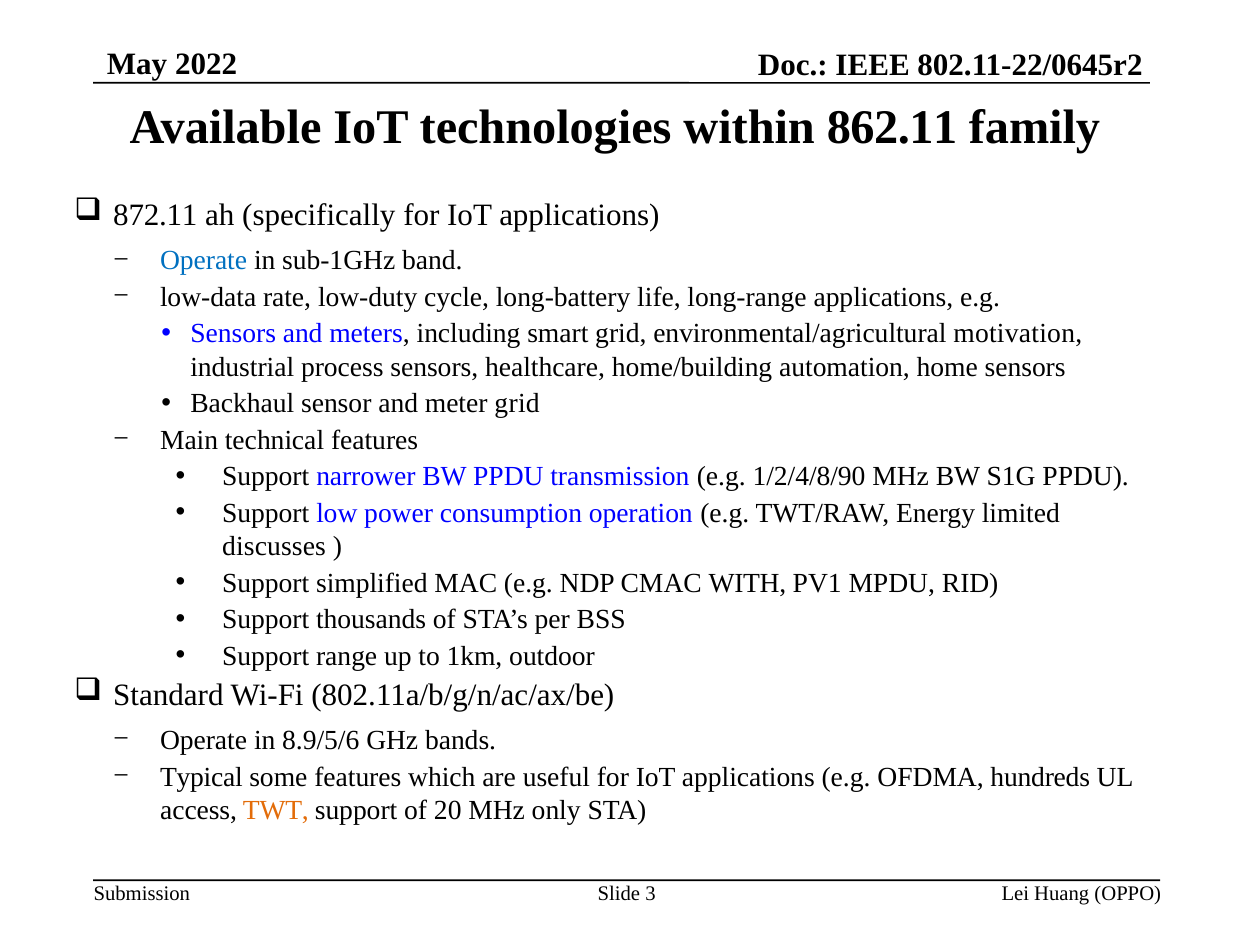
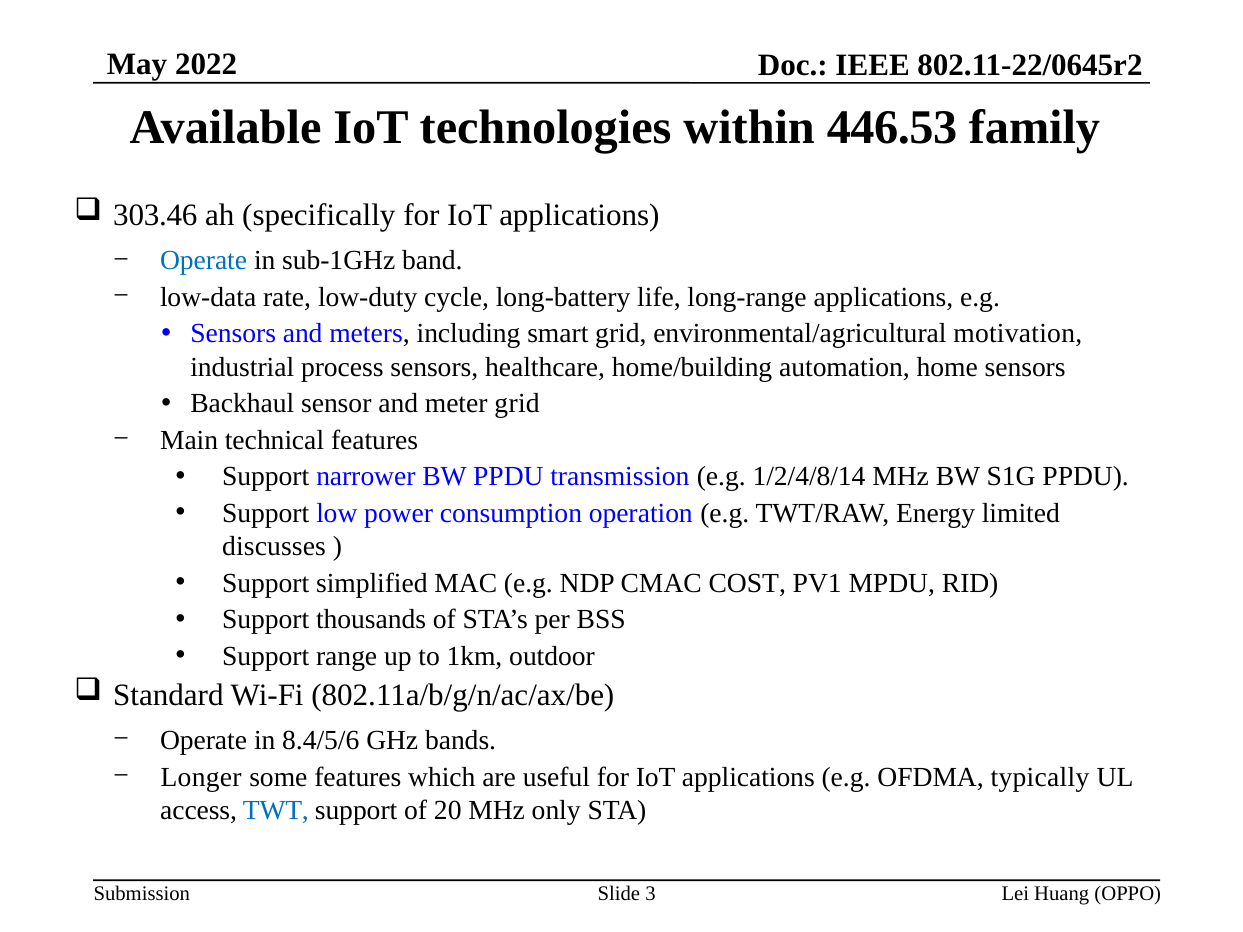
862.11: 862.11 -> 446.53 (892, 128)
872.11: 872.11 -> 303.46 (155, 215)
1/2/4/8/90: 1/2/4/8/90 -> 1/2/4/8/14 (809, 477)
WITH: WITH -> COST (747, 583)
8.9/5/6: 8.9/5/6 -> 8.4/5/6 (321, 741)
Typical: Typical -> Longer (201, 777)
hundreds: hundreds -> typically (1040, 777)
TWT colour: orange -> blue (276, 810)
